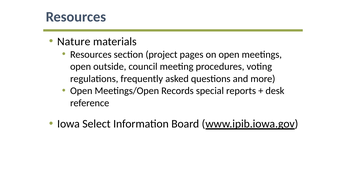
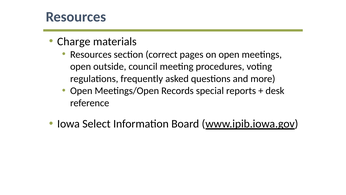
Nature: Nature -> Charge (74, 41)
project: project -> correct (161, 54)
